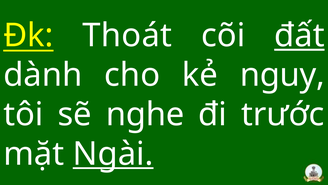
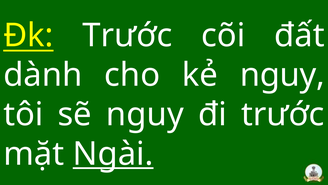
Đk Thoát: Thoát -> Trước (127, 35)
đất underline: present -> none (299, 35)
sẽ nghe: nghe -> nguy (145, 114)
